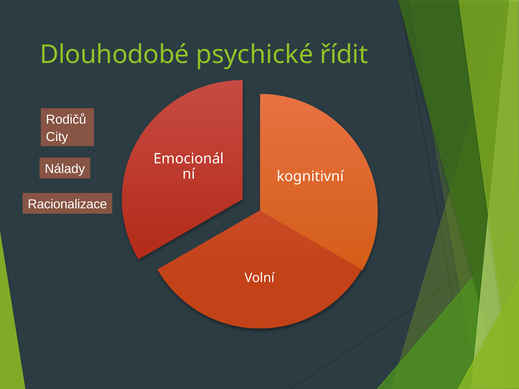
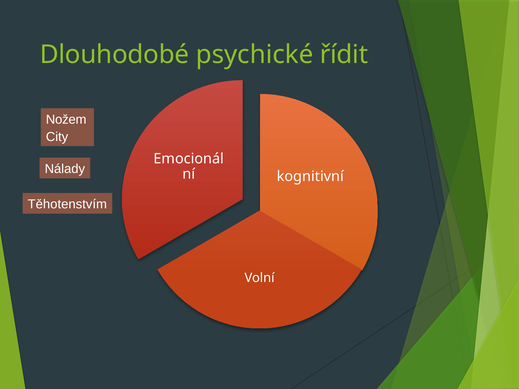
Rodičů: Rodičů -> Nožem (66, 120)
Racionalizace: Racionalizace -> Těhotenstvím (67, 204)
